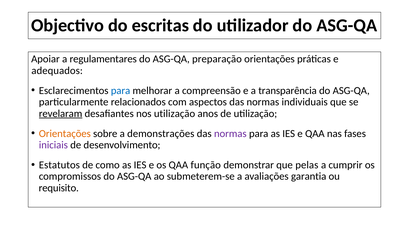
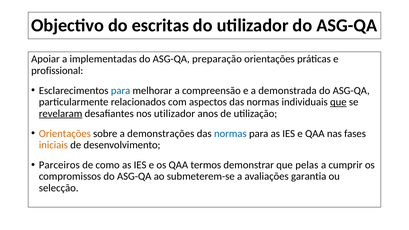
regulamentares: regulamentares -> implementadas (103, 59)
adequados: adequados -> profissional (57, 71)
transparência: transparência -> demonstrada (287, 91)
que underline: none -> present (338, 102)
nos utilização: utilização -> utilizador (175, 114)
normas colour: purple -> blue (230, 134)
iniciais colour: purple -> orange (53, 145)
Estatutos: Estatutos -> Parceiros (59, 165)
função: função -> termos (206, 165)
requisito: requisito -> selecção (59, 188)
